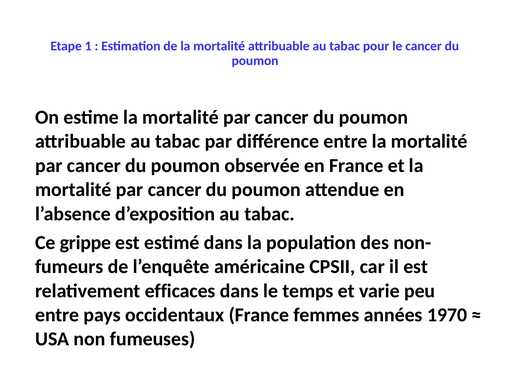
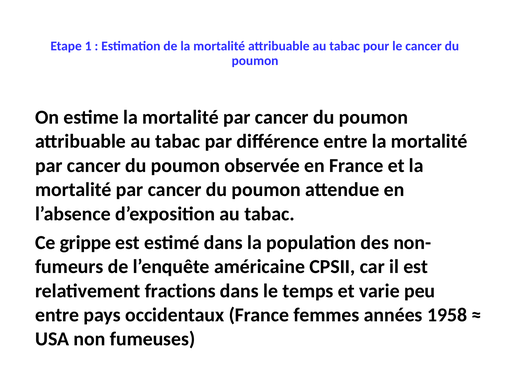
efficaces: efficaces -> fractions (180, 291)
1970: 1970 -> 1958 (447, 316)
